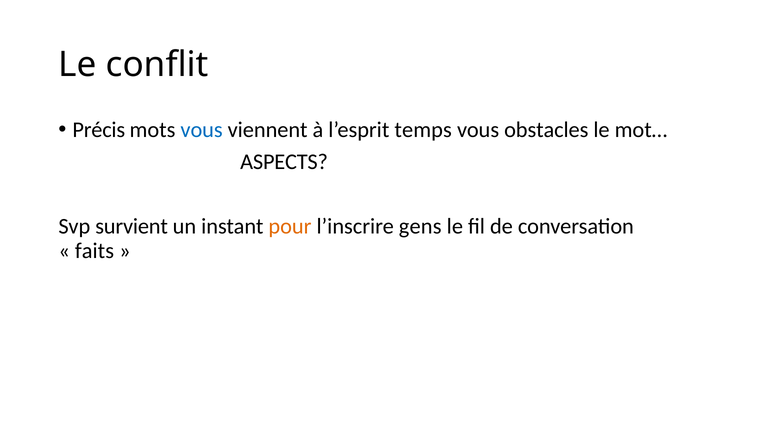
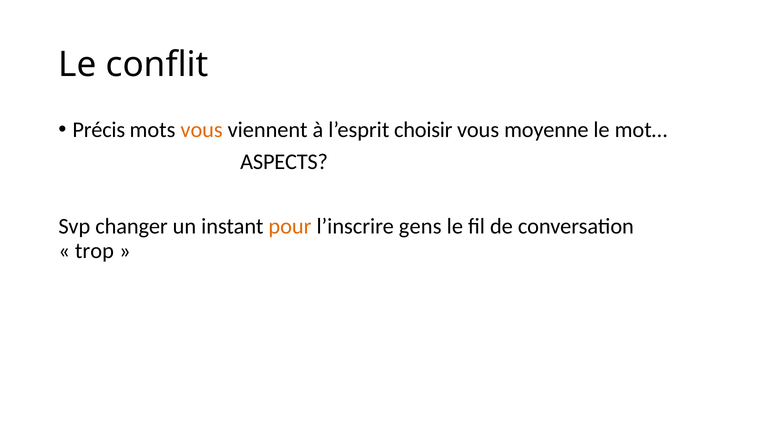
vous colour: blue -> orange (202, 130)
temps: temps -> choisir (423, 130)
obstacles: obstacles -> moyenne (546, 130)
survient: survient -> changer (132, 226)
faits: faits -> trop (94, 250)
